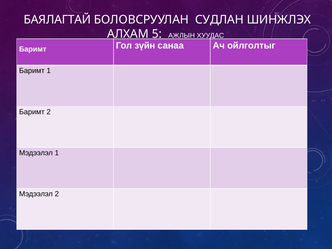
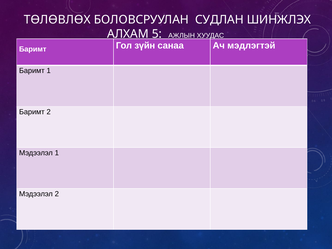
БАЯЛАГТАЙ: БАЯЛАГТАЙ -> ТӨЛӨВЛӨХ (57, 20)
ойлголтыг: ойлголтыг -> мэдлэгтэй (251, 46)
